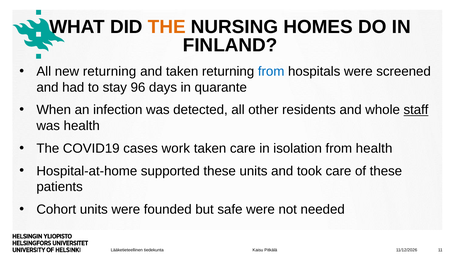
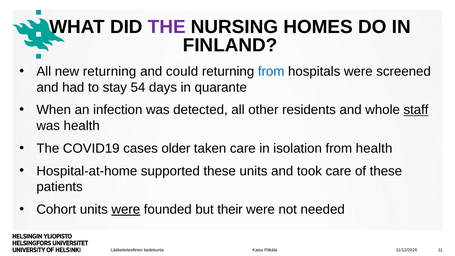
THE colour: orange -> purple (167, 27)
and taken: taken -> could (182, 71)
96: 96 -> 54 (138, 87)
work: work -> older (176, 148)
were underline: none -> present (126, 209)
safe: safe -> their (230, 209)
